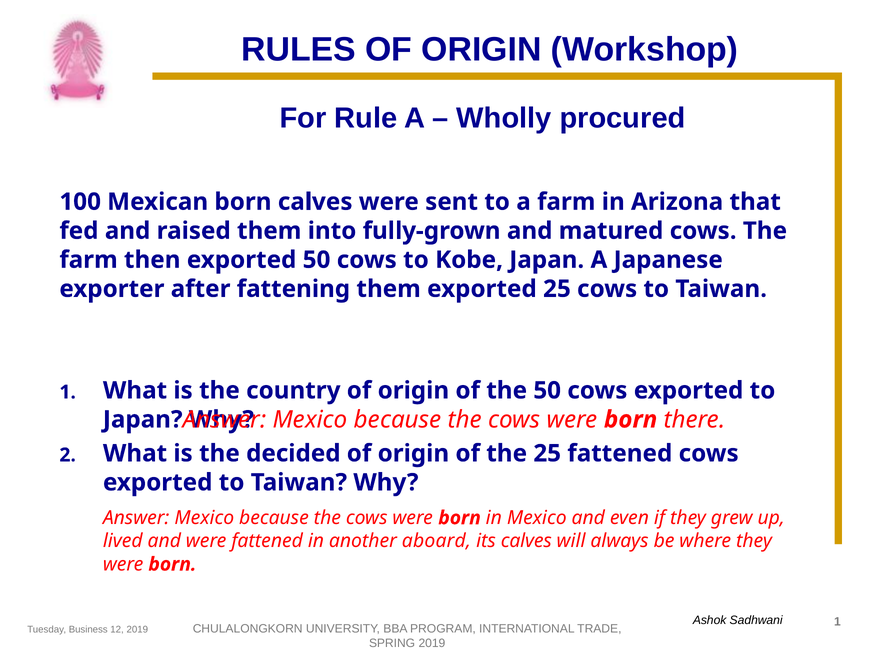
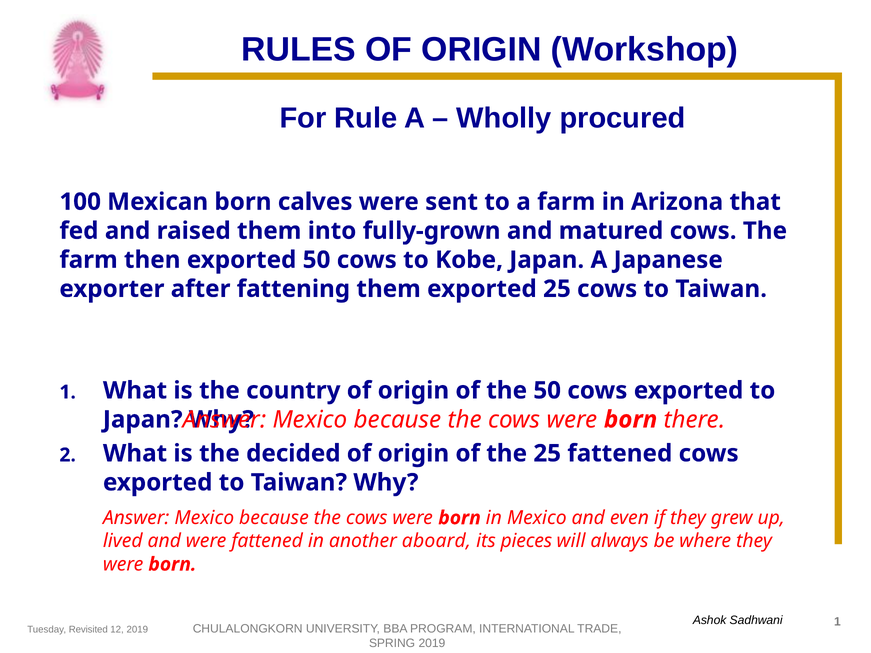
its calves: calves -> pieces (526, 541)
Business: Business -> Revisited (88, 630)
